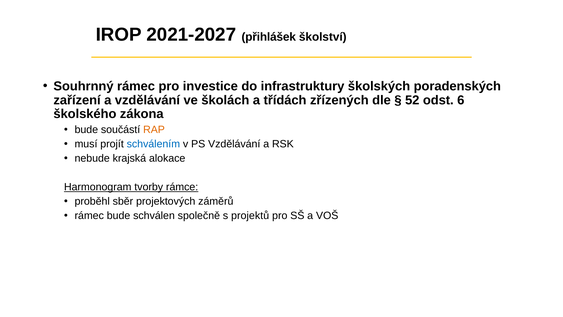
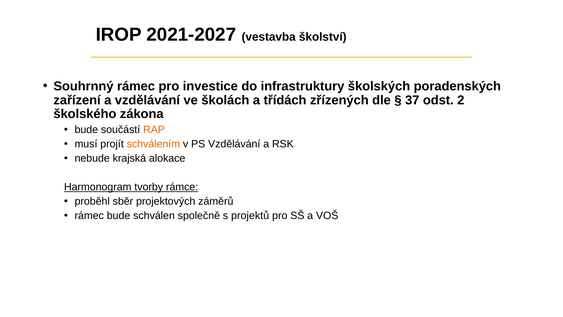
přihlášek: přihlášek -> vestavba (269, 37)
52: 52 -> 37 (412, 100)
6: 6 -> 2 (461, 100)
schválením colour: blue -> orange (153, 144)
